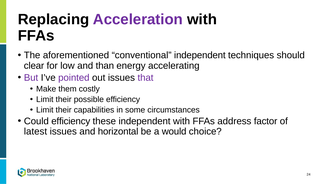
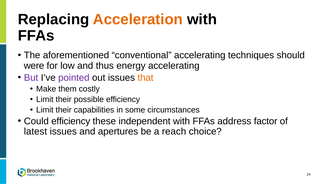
Acceleration colour: purple -> orange (138, 19)
conventional independent: independent -> accelerating (200, 55)
clear: clear -> were (34, 66)
than: than -> thus (105, 66)
that colour: purple -> orange (146, 78)
horizontal: horizontal -> apertures (118, 131)
would: would -> reach (174, 131)
